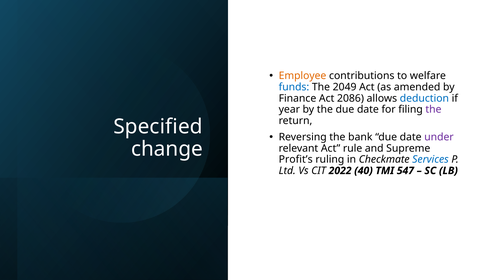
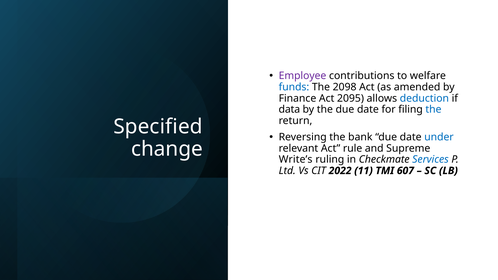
Employee colour: orange -> purple (303, 76)
2049: 2049 -> 2098 (345, 87)
2086: 2086 -> 2095 (351, 98)
year: year -> data (289, 110)
the colour: purple -> blue (433, 110)
under colour: purple -> blue (439, 137)
Profit’s: Profit’s -> Write’s (296, 160)
40: 40 -> 11 (364, 171)
547: 547 -> 607 (405, 171)
